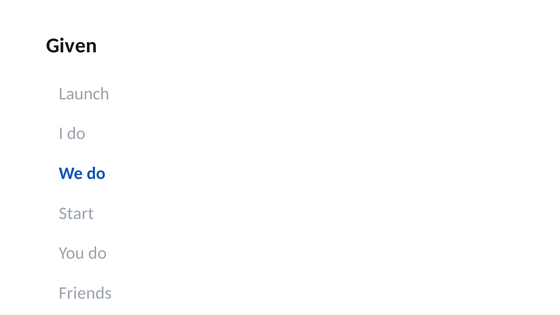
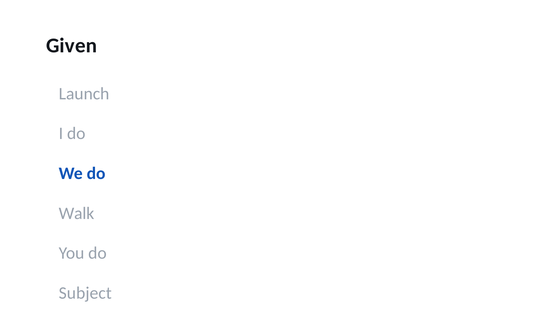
Start: Start -> Walk (76, 213)
Friends: Friends -> Subject (85, 293)
